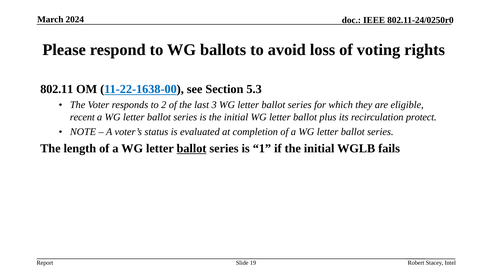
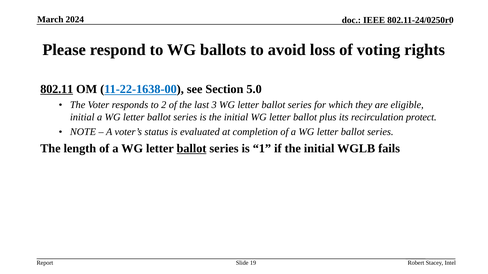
802.11 underline: none -> present (57, 89)
5.3: 5.3 -> 5.0 (254, 89)
recent: recent -> initial (82, 117)
